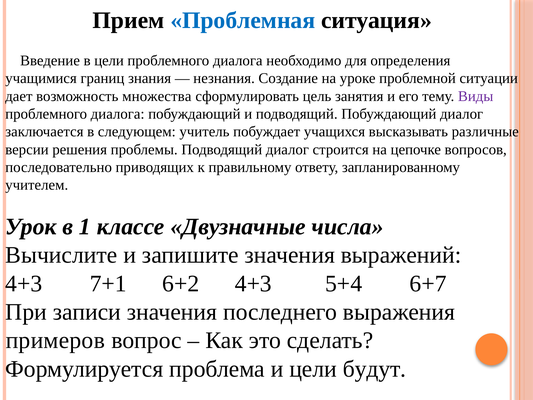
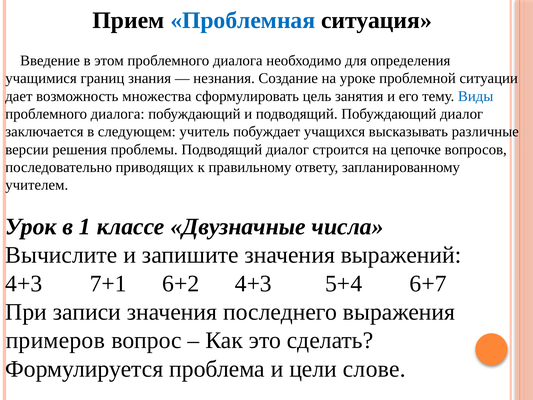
в цели: цели -> этом (109, 61)
Виды colour: purple -> blue (476, 96)
будут: будут -> слове (374, 369)
